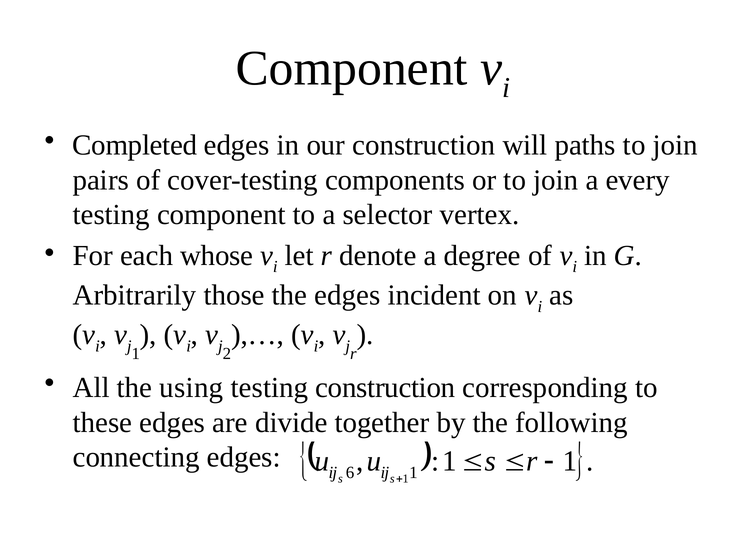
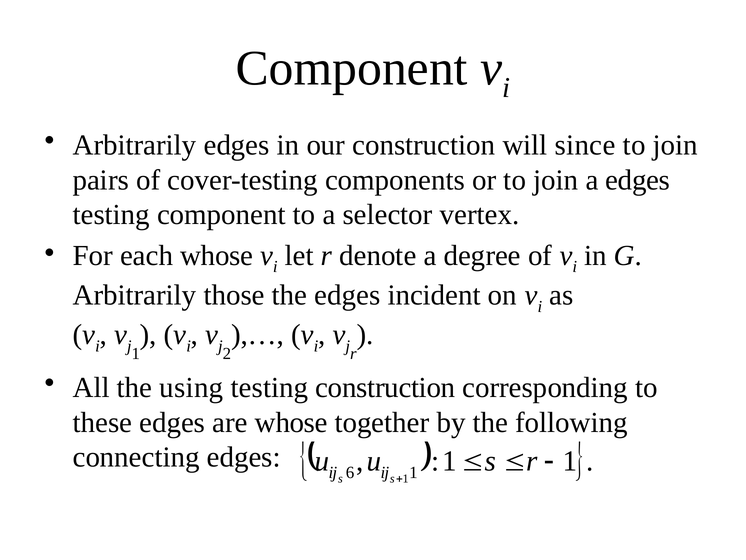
Completed: Completed -> Arbitrarily (135, 145)
paths: paths -> since (585, 145)
a every: every -> edges (638, 180)
are divide: divide -> whose (291, 422)
